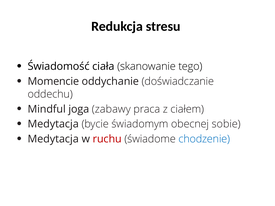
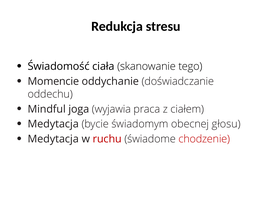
zabawy: zabawy -> wyjawia (111, 109)
sobie: sobie -> głosu (226, 124)
chodzenie colour: blue -> red (204, 139)
